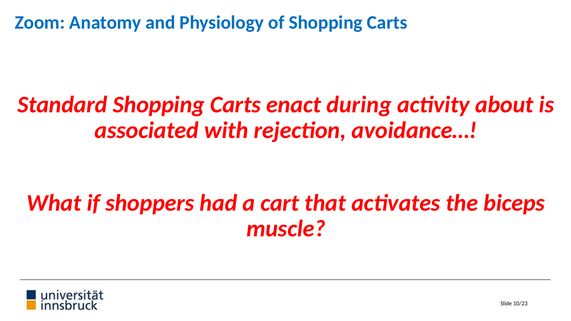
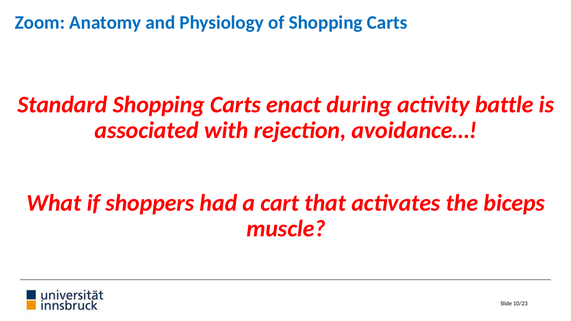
about: about -> battle (504, 105)
